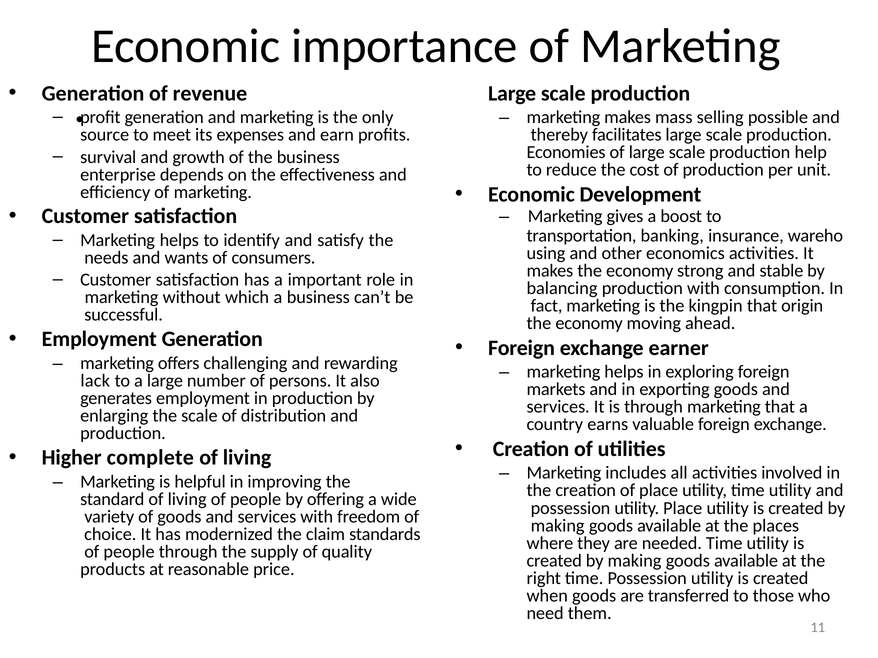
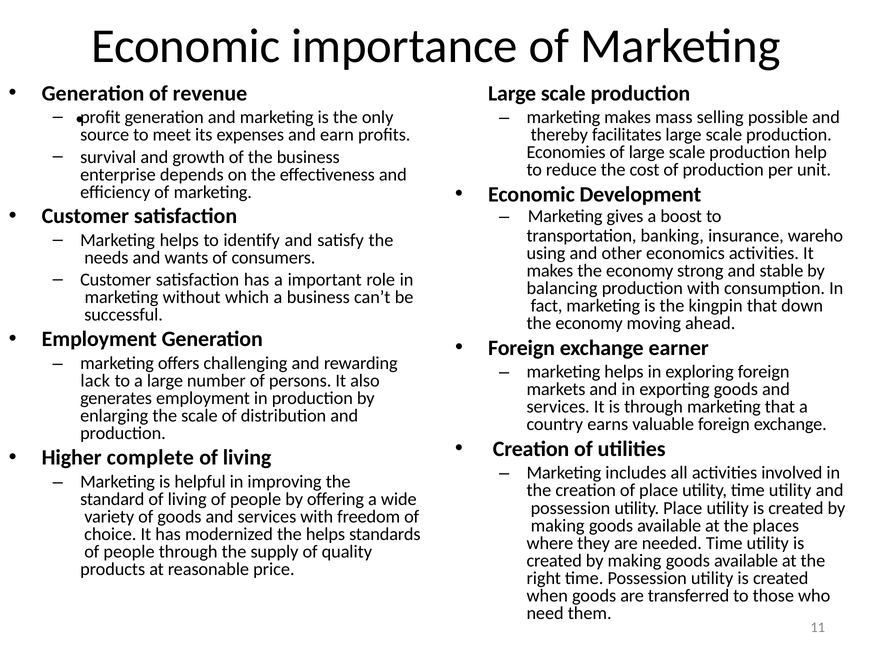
origin: origin -> down (802, 306)
the claim: claim -> helps (325, 535)
